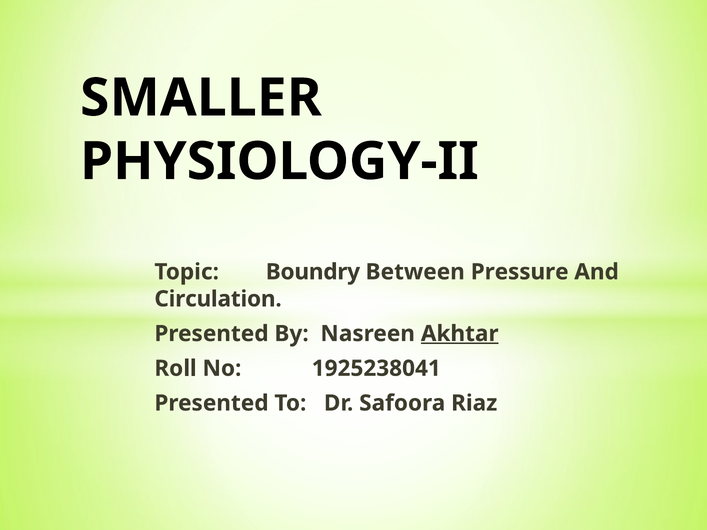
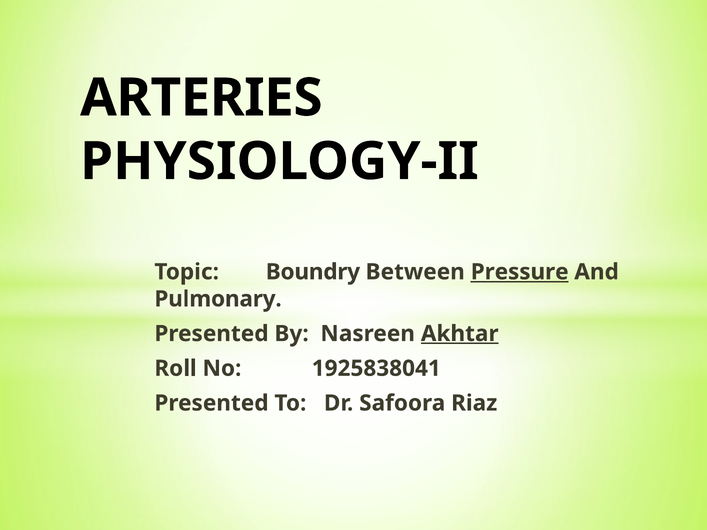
SMALLER: SMALLER -> ARTERIES (201, 98)
Pressure underline: none -> present (520, 272)
Circulation: Circulation -> Pulmonary (218, 299)
1925238041: 1925238041 -> 1925838041 (376, 369)
